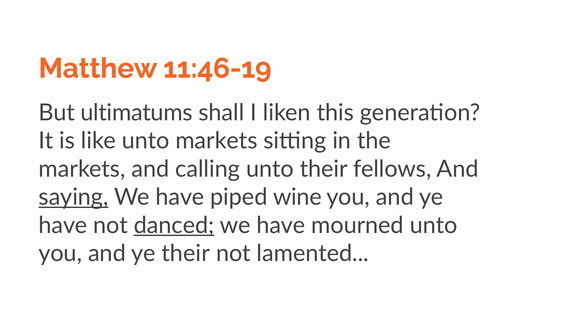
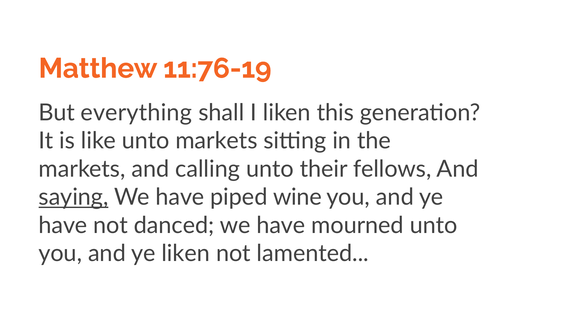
11:46-19: 11:46-19 -> 11:76-19 (217, 68)
ultimatums: ultimatums -> everything (136, 112)
danced underline: present -> none (174, 225)
ye their: their -> liken (186, 253)
